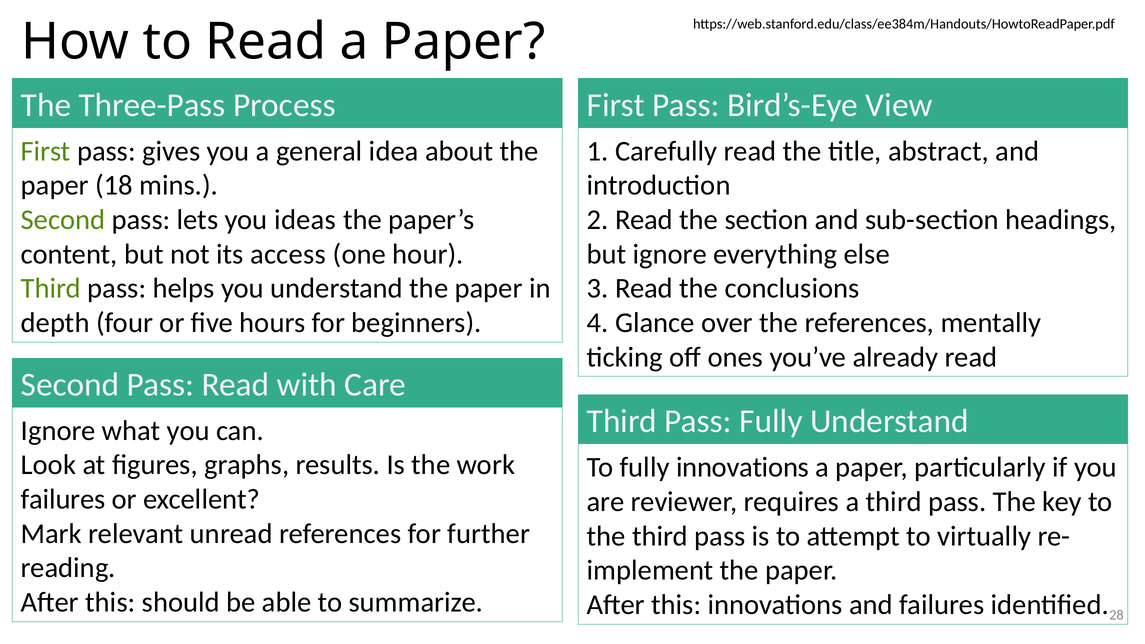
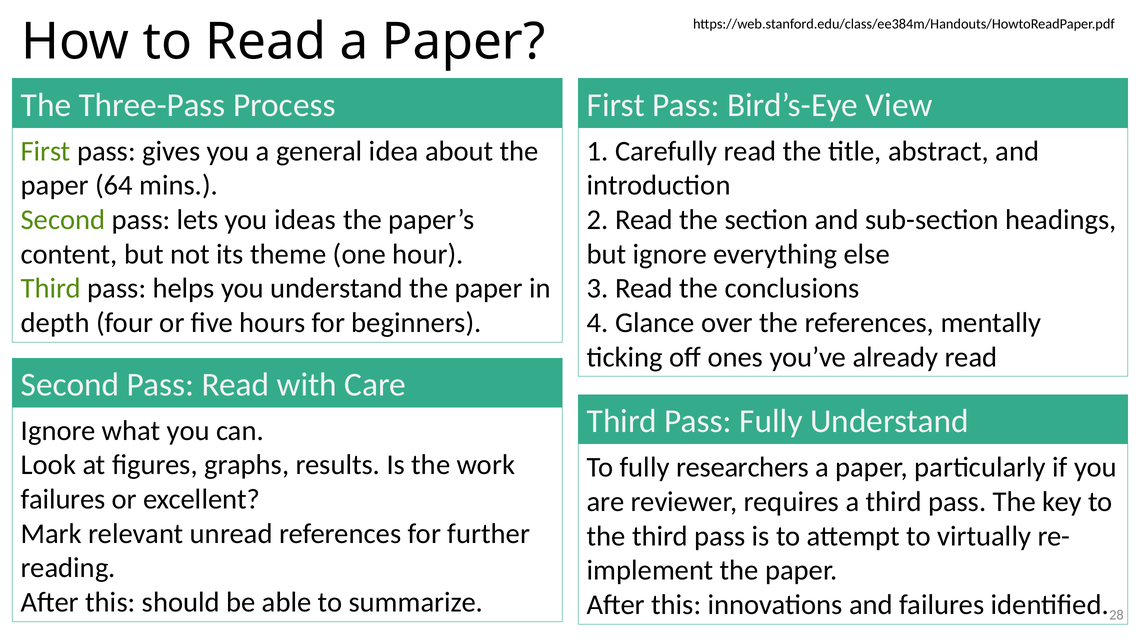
18: 18 -> 64 (114, 185)
access: access -> theme (288, 254)
fully innovations: innovations -> researchers (743, 467)
